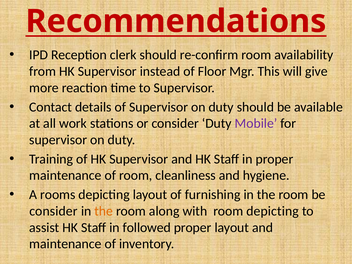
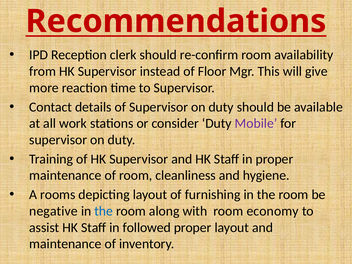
consider: consider -> negative (53, 211)
the colour: orange -> blue (104, 211)
room depicting: depicting -> economy (273, 211)
